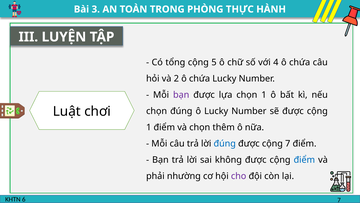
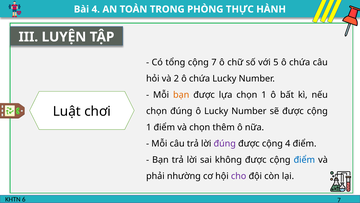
3: 3 -> 4 (96, 9)
cộng 5: 5 -> 7 (214, 62)
4: 4 -> 5 (276, 62)
bạn colour: purple -> orange (181, 95)
đúng colour: blue -> purple (225, 143)
cộng 7: 7 -> 4 (288, 143)
